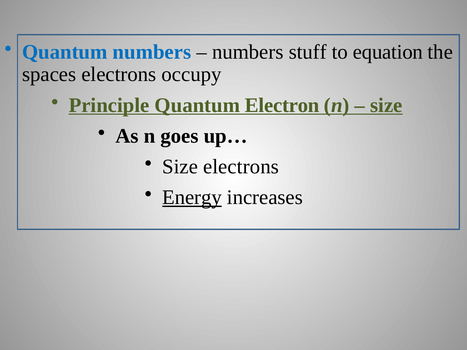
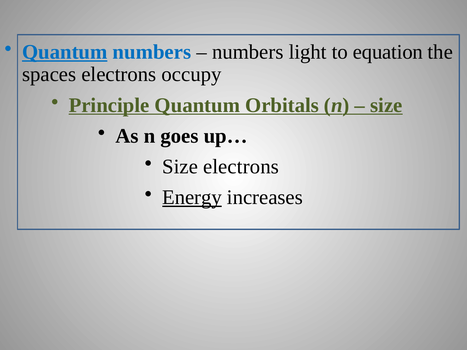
Quantum underline: none -> present (65, 52)
stuff: stuff -> light (308, 52)
Electron: Electron -> Orbitals (282, 105)
